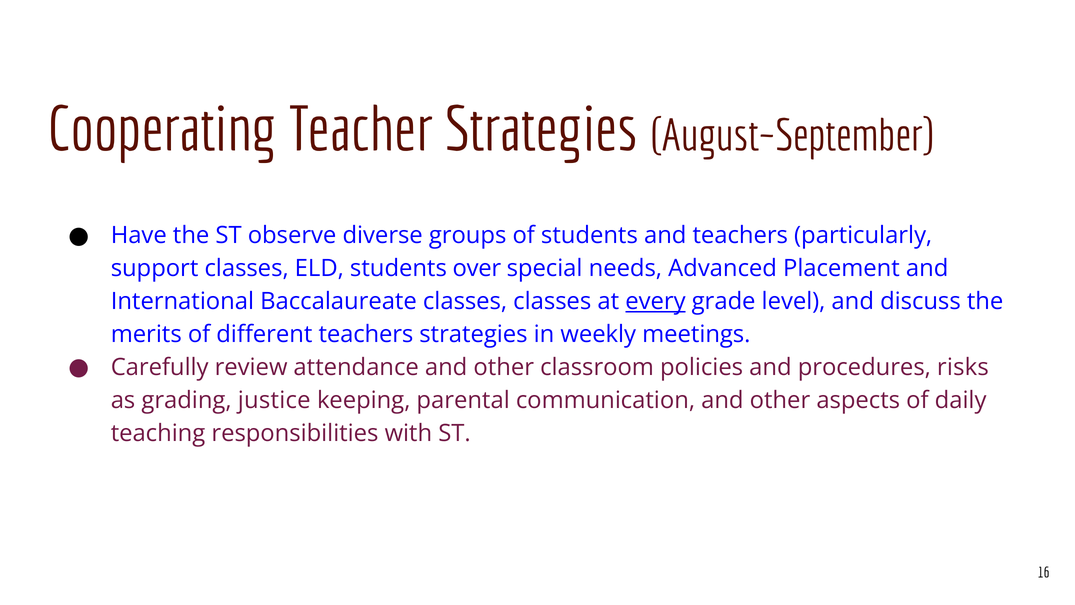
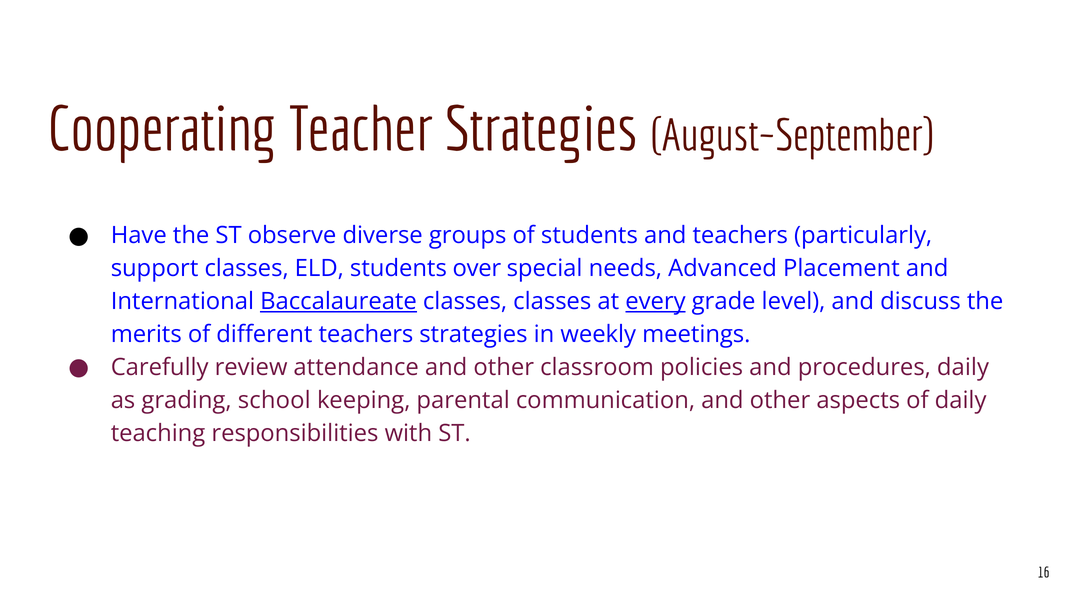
Baccalaureate underline: none -> present (339, 301)
procedures risks: risks -> daily (963, 367)
justice: justice -> school (274, 400)
